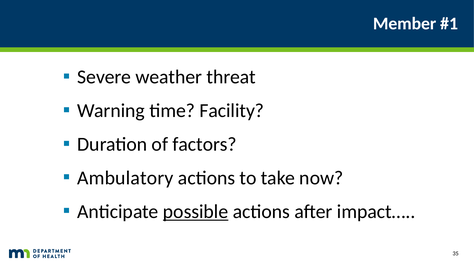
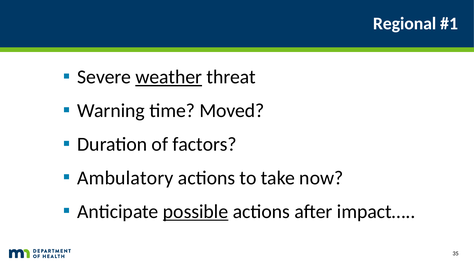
Member: Member -> Regional (405, 24)
weather underline: none -> present (169, 77)
Facility: Facility -> Moved (232, 111)
